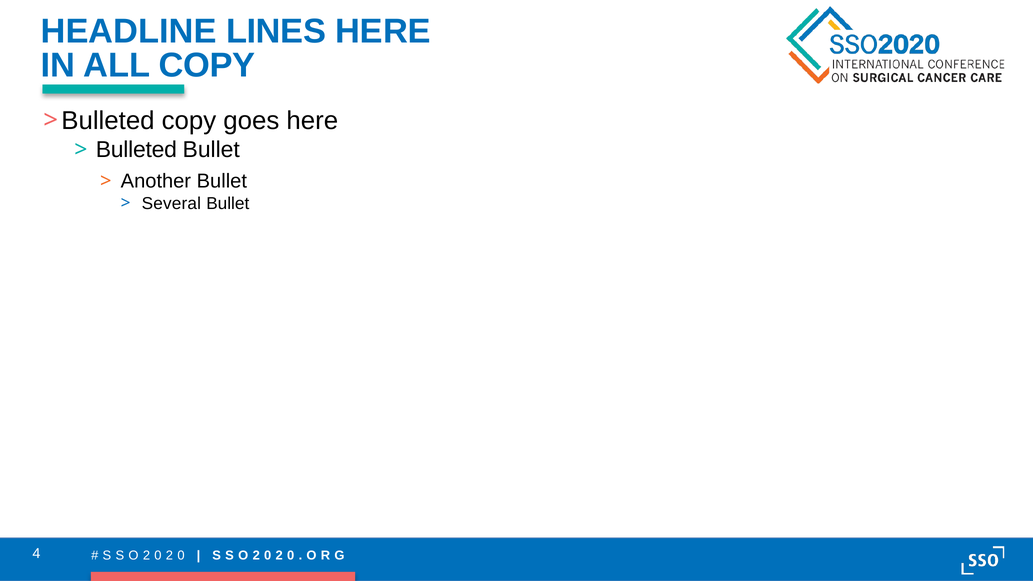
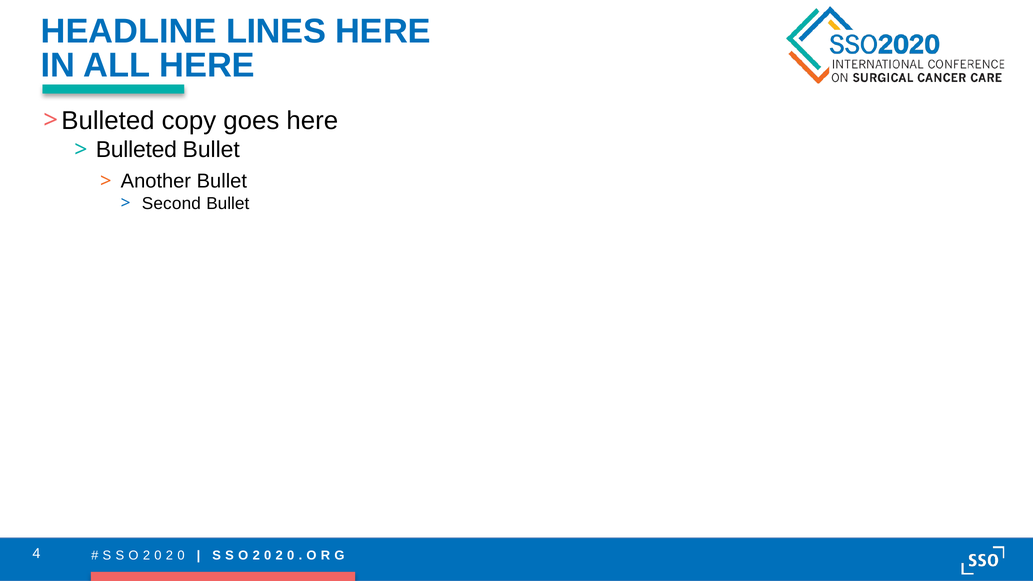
ALL COPY: COPY -> HERE (207, 65)
Several: Several -> Second (171, 203)
